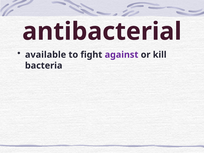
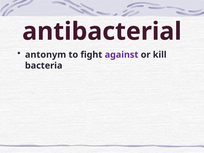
available: available -> antonym (46, 55)
